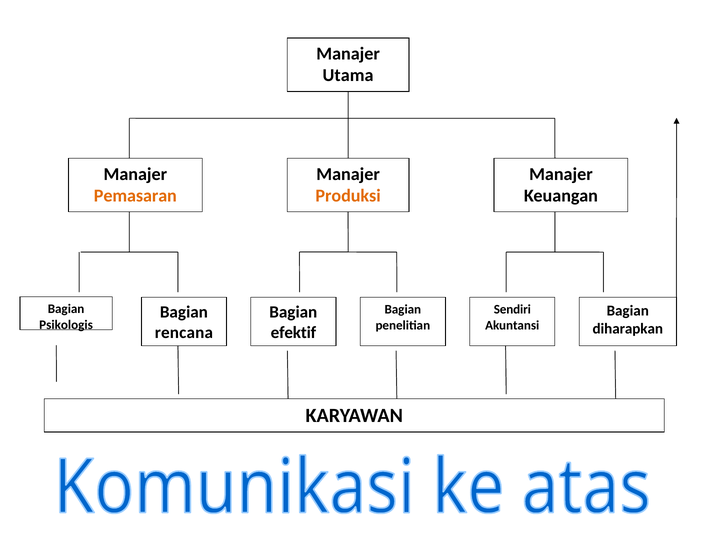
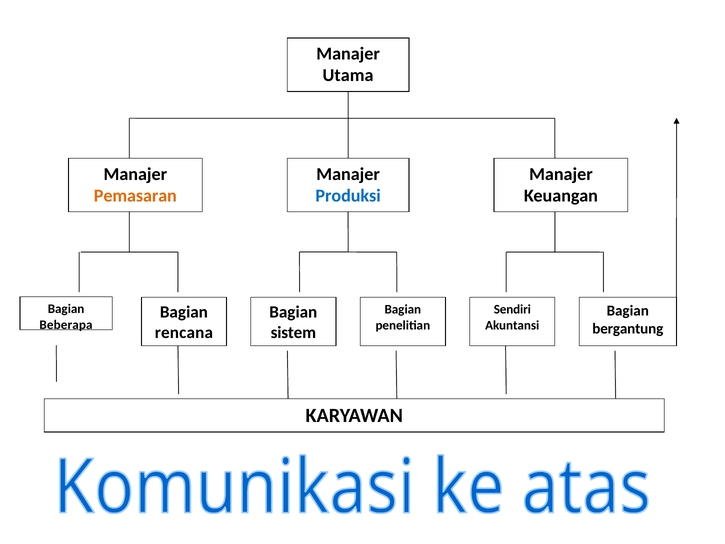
Produksi colour: orange -> blue (348, 196)
Psikologis: Psikologis -> Beberapa (66, 325)
diharapkan: diharapkan -> bergantung (628, 329)
efektif: efektif -> sistem (293, 333)
